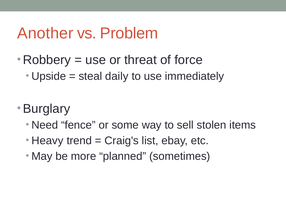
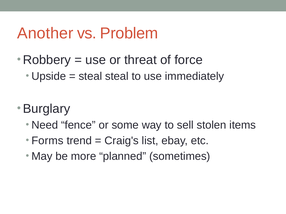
steal daily: daily -> steal (117, 76)
Heavy: Heavy -> Forms (47, 141)
